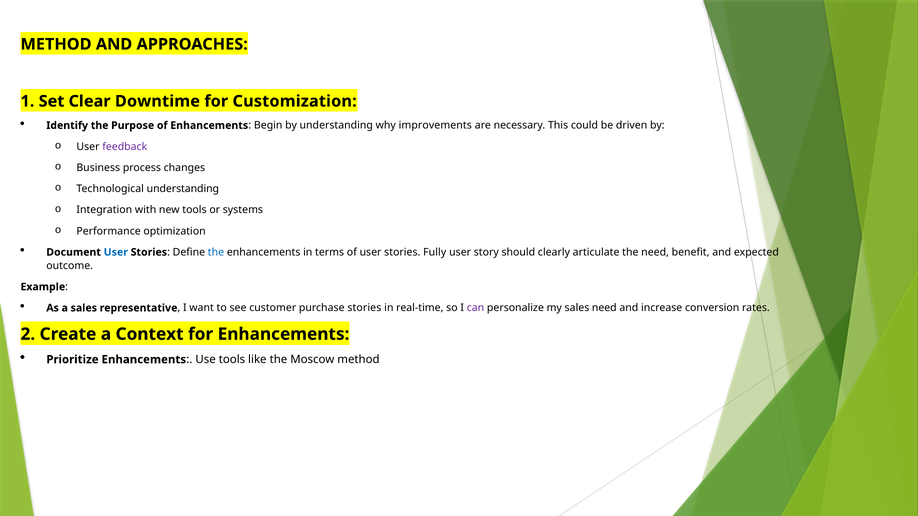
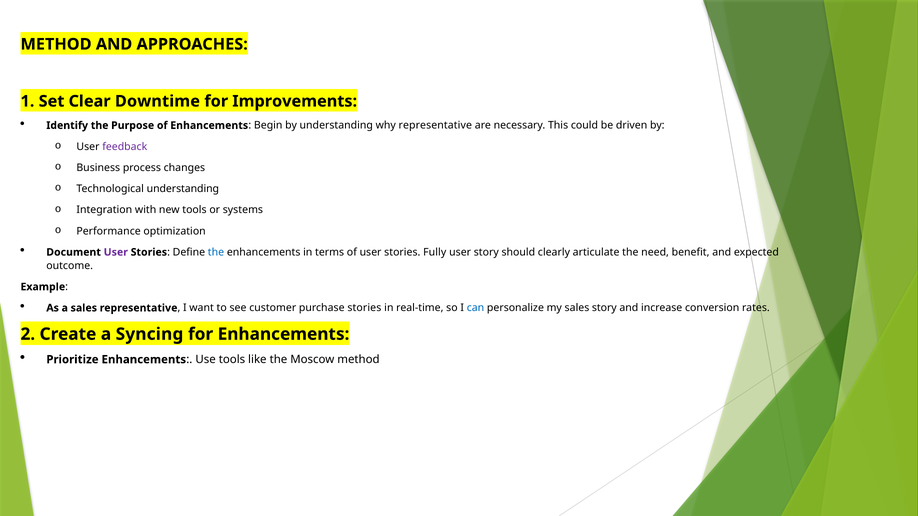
Customization: Customization -> Improvements (295, 101)
why improvements: improvements -> representative (435, 125)
User colour: blue -> purple (116, 252)
can colour: purple -> blue (475, 308)
sales need: need -> story (604, 308)
Context: Context -> Syncing (149, 334)
